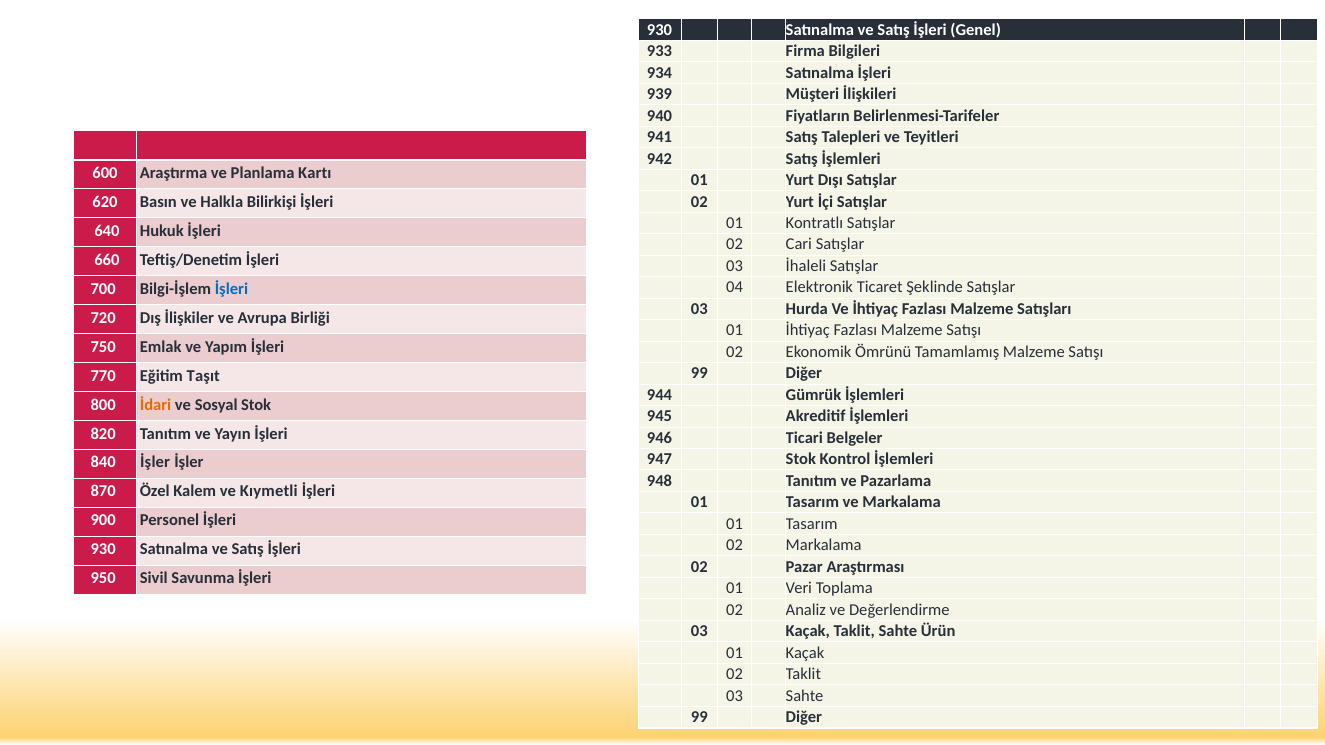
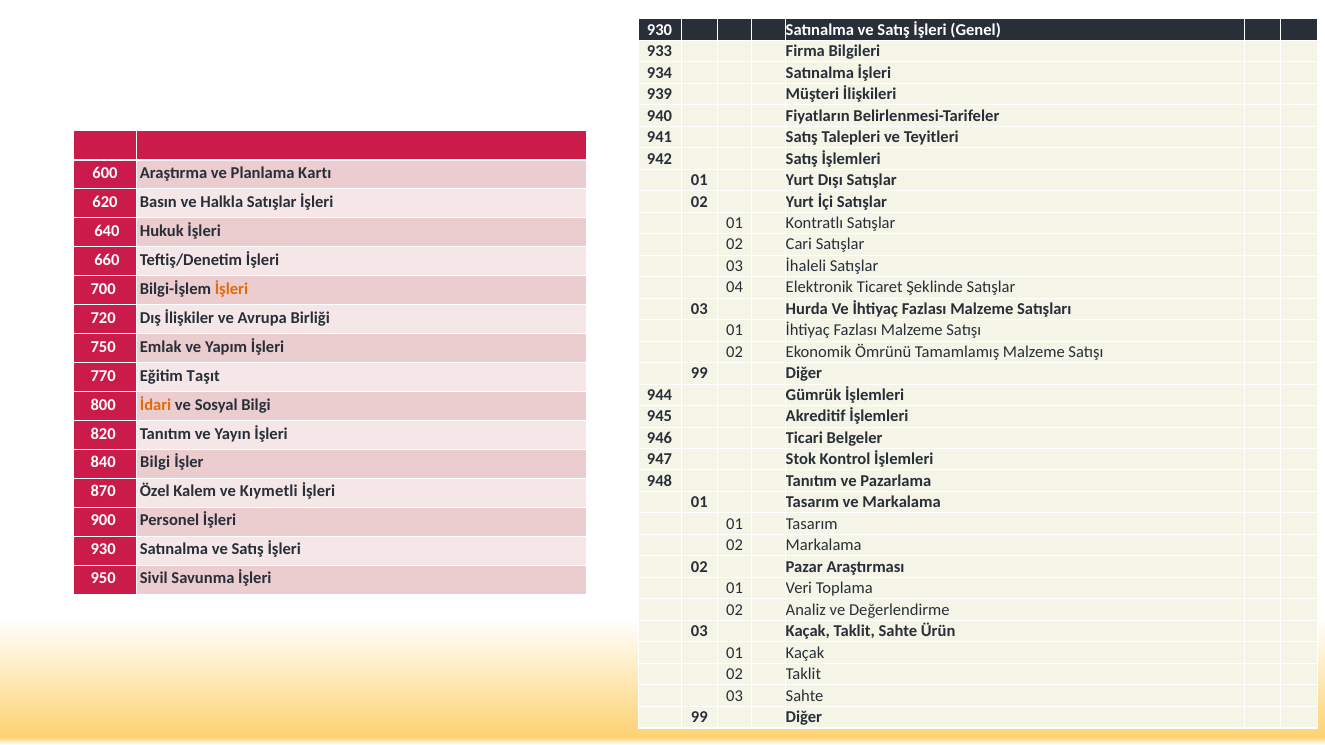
Halkla Bilirkişi: Bilirkişi -> Satışlar (272, 202)
İşleri colour: blue -> orange (231, 289)
Sosyal Stok: Stok -> Bilgi (256, 405)
840 İşler: İşler -> Bilgi (155, 463)
